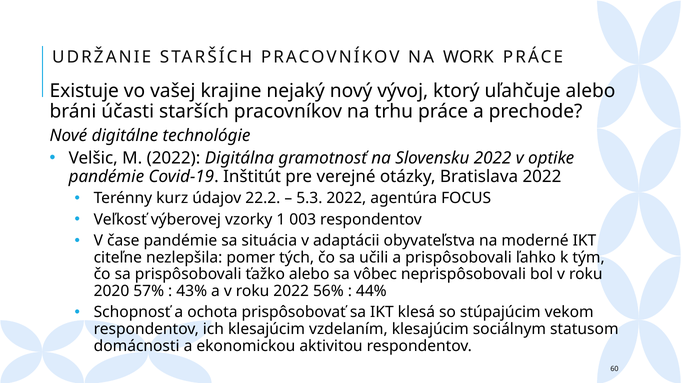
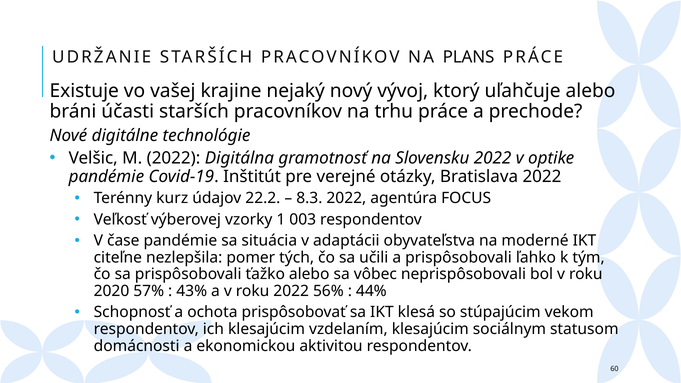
WORK: WORK -> PLANS (469, 57)
5.3: 5.3 -> 8.3 (309, 198)
